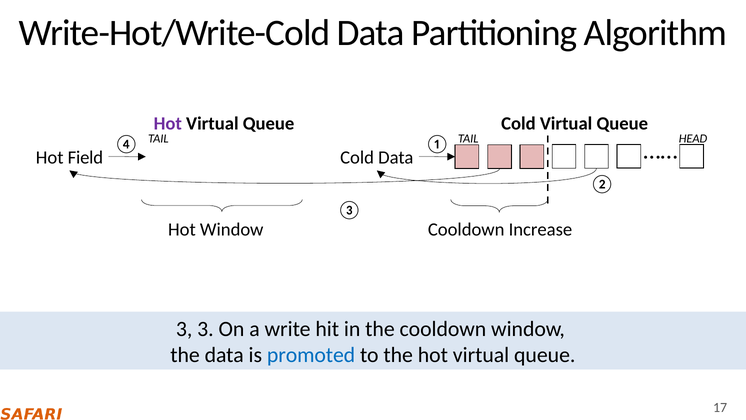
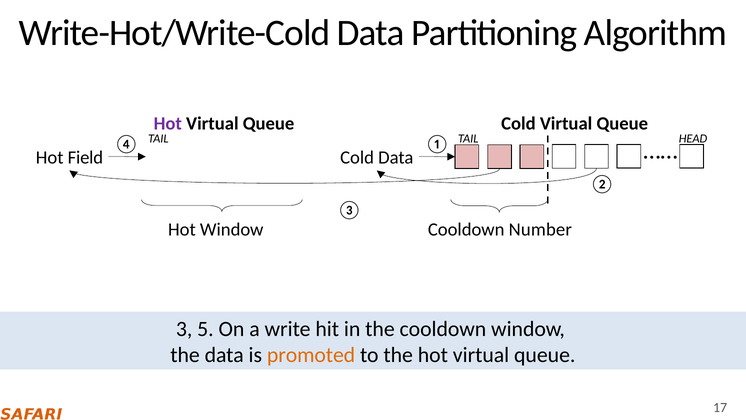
Increase: Increase -> Number (540, 229)
3 3: 3 -> 5 (205, 329)
promoted colour: blue -> orange (311, 355)
